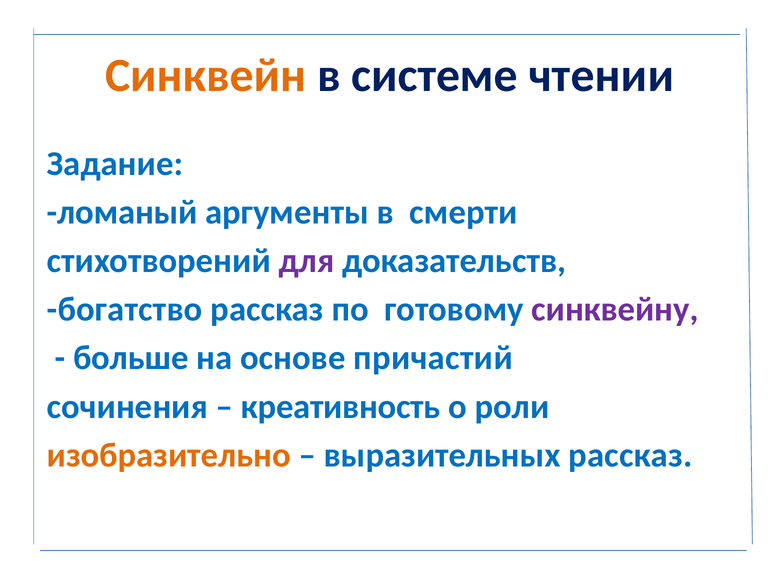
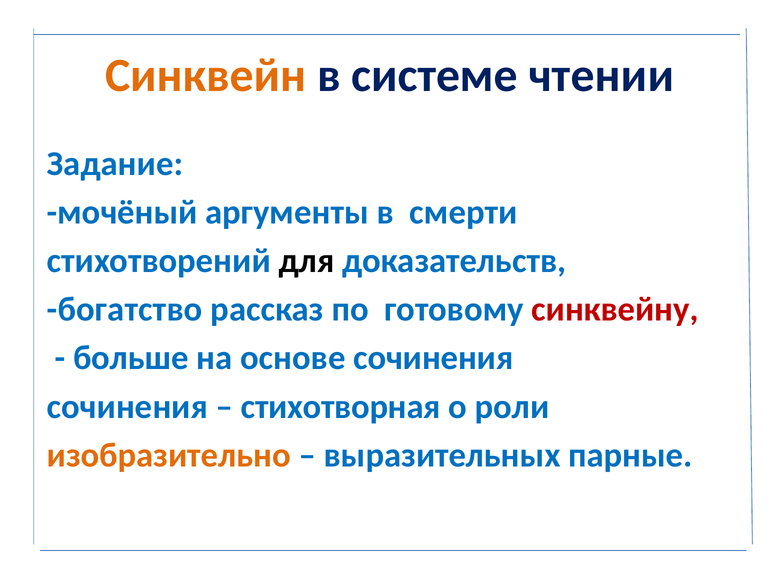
ломаный: ломаный -> мочёный (122, 212)
для colour: purple -> black (307, 261)
синквейну colour: purple -> red (615, 309)
основе причастий: причастий -> сочинения (433, 358)
креативность: креативность -> стихотворная (341, 407)
выразительных рассказ: рассказ -> парные (630, 455)
